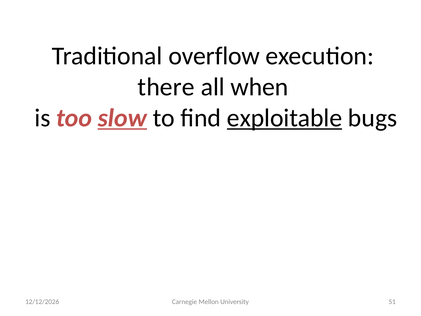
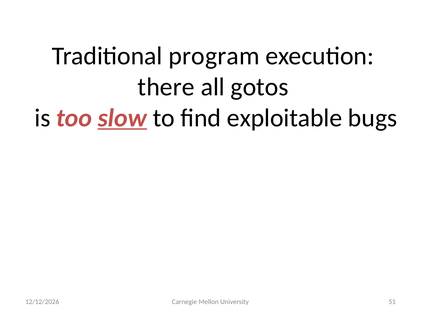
overflow: overflow -> program (214, 56)
when: when -> gotos (260, 87)
exploitable underline: present -> none (285, 118)
